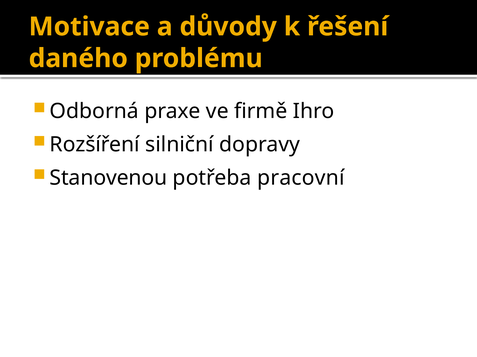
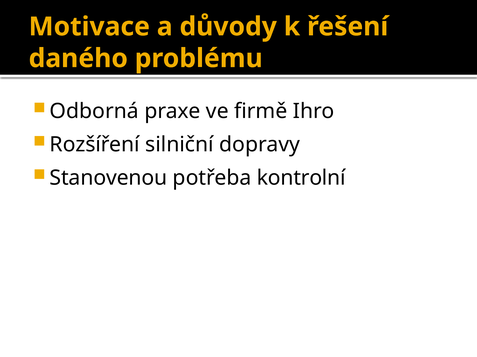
pracovní: pracovní -> kontrolní (301, 178)
